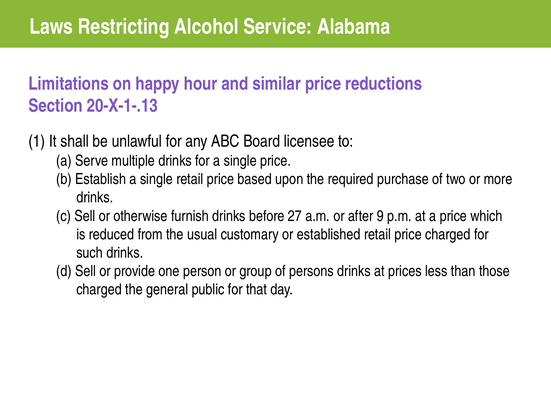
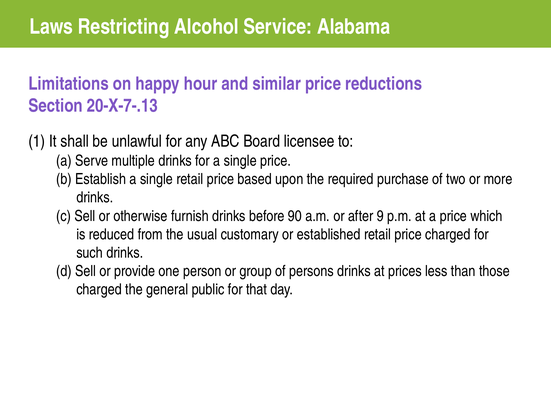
20-X-1-.13: 20-X-1-.13 -> 20-X-7-.13 (122, 106)
27: 27 -> 90 (295, 216)
